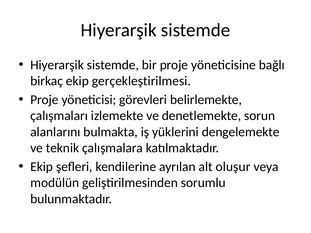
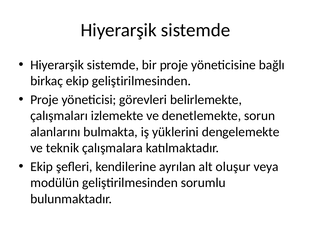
ekip gerçekleştirilmesi: gerçekleştirilmesi -> geliştirilmesinden (141, 81)
